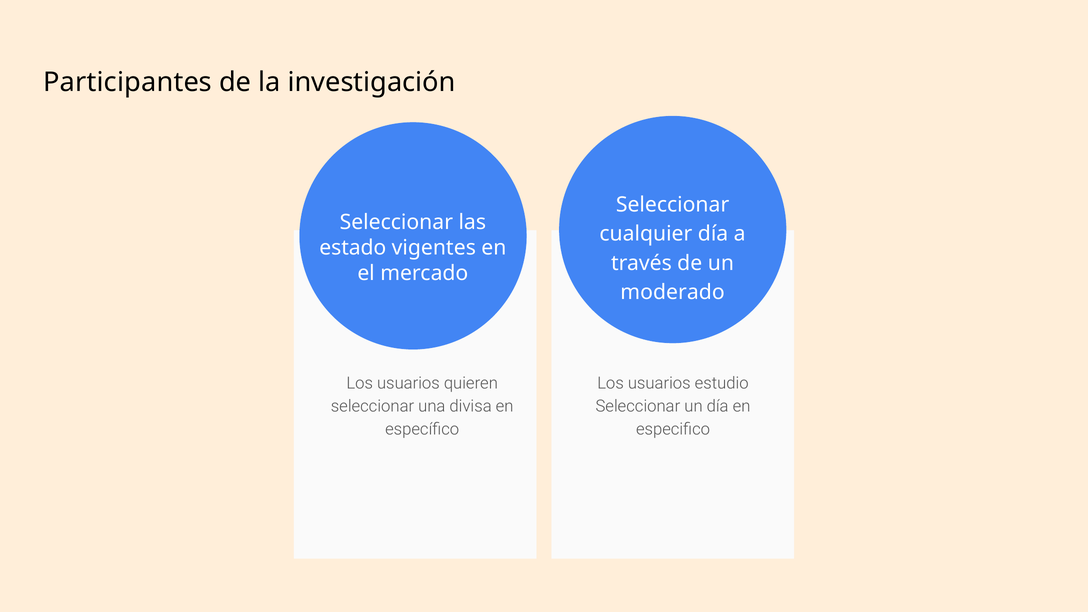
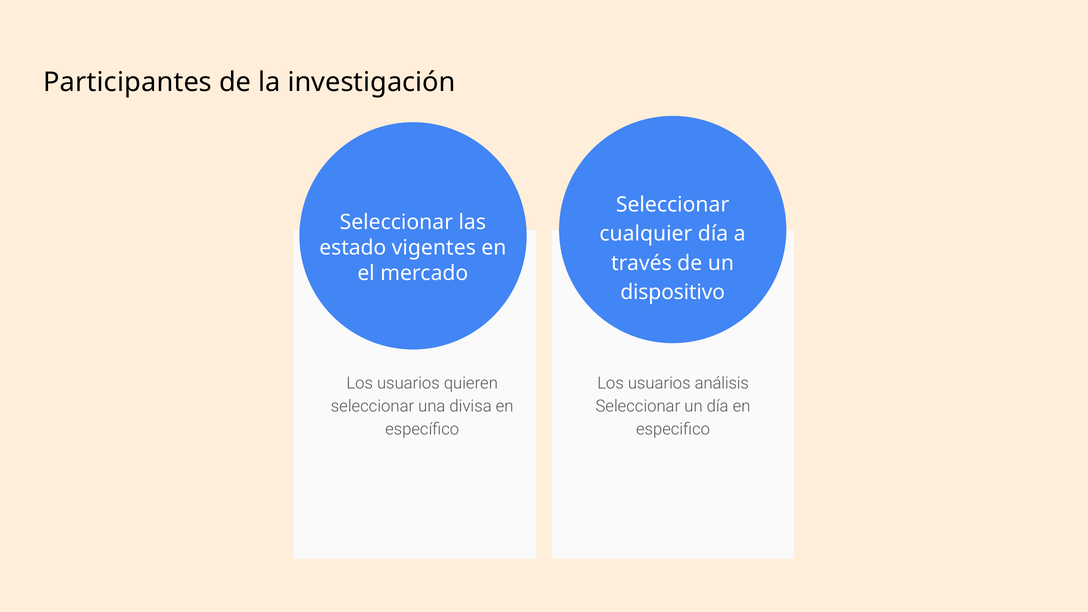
moderado: moderado -> dispositivo (673, 292)
estudio: estudio -> análisis (722, 383)
